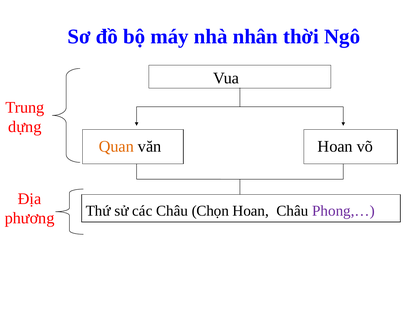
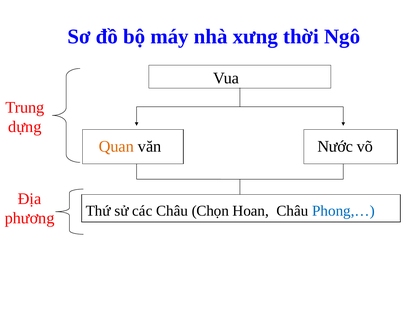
nhân: nhân -> xưng (255, 37)
văn Hoan: Hoan -> Nước (335, 147)
Phong,… colour: purple -> blue (343, 211)
